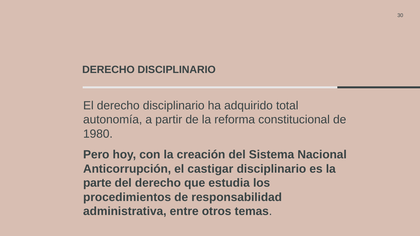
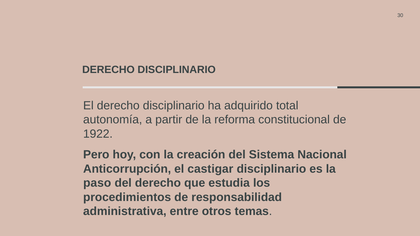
1980: 1980 -> 1922 (98, 134)
parte: parte -> paso (97, 183)
